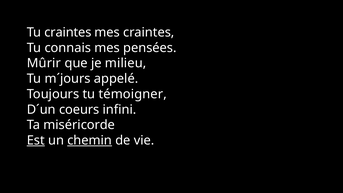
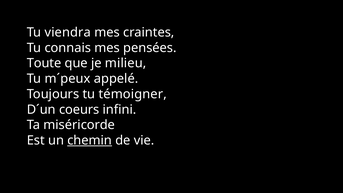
Tu craintes: craintes -> viendra (68, 32)
Mûrir: Mûrir -> Toute (44, 63)
m´jours: m´jours -> m´peux (68, 79)
Est underline: present -> none (36, 140)
